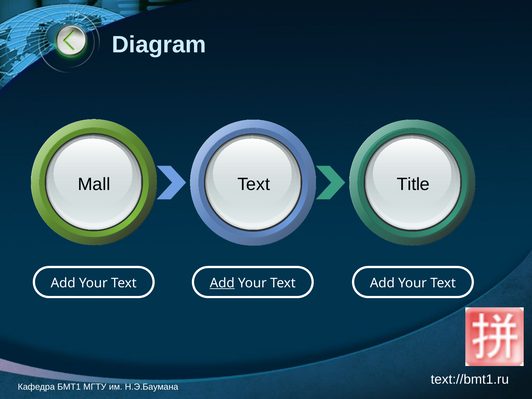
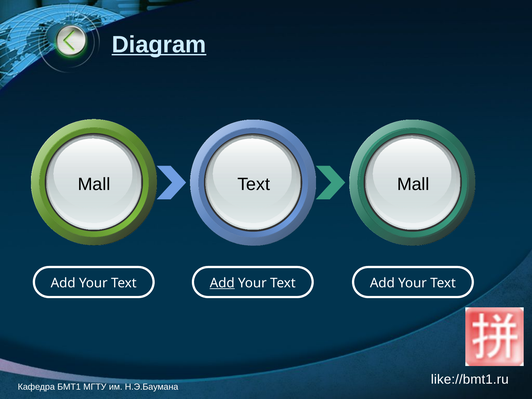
Diagram underline: none -> present (159, 45)
Title: Title -> Mall (413, 184)
text://bmt1.ru: text://bmt1.ru -> like://bmt1.ru (470, 379)
